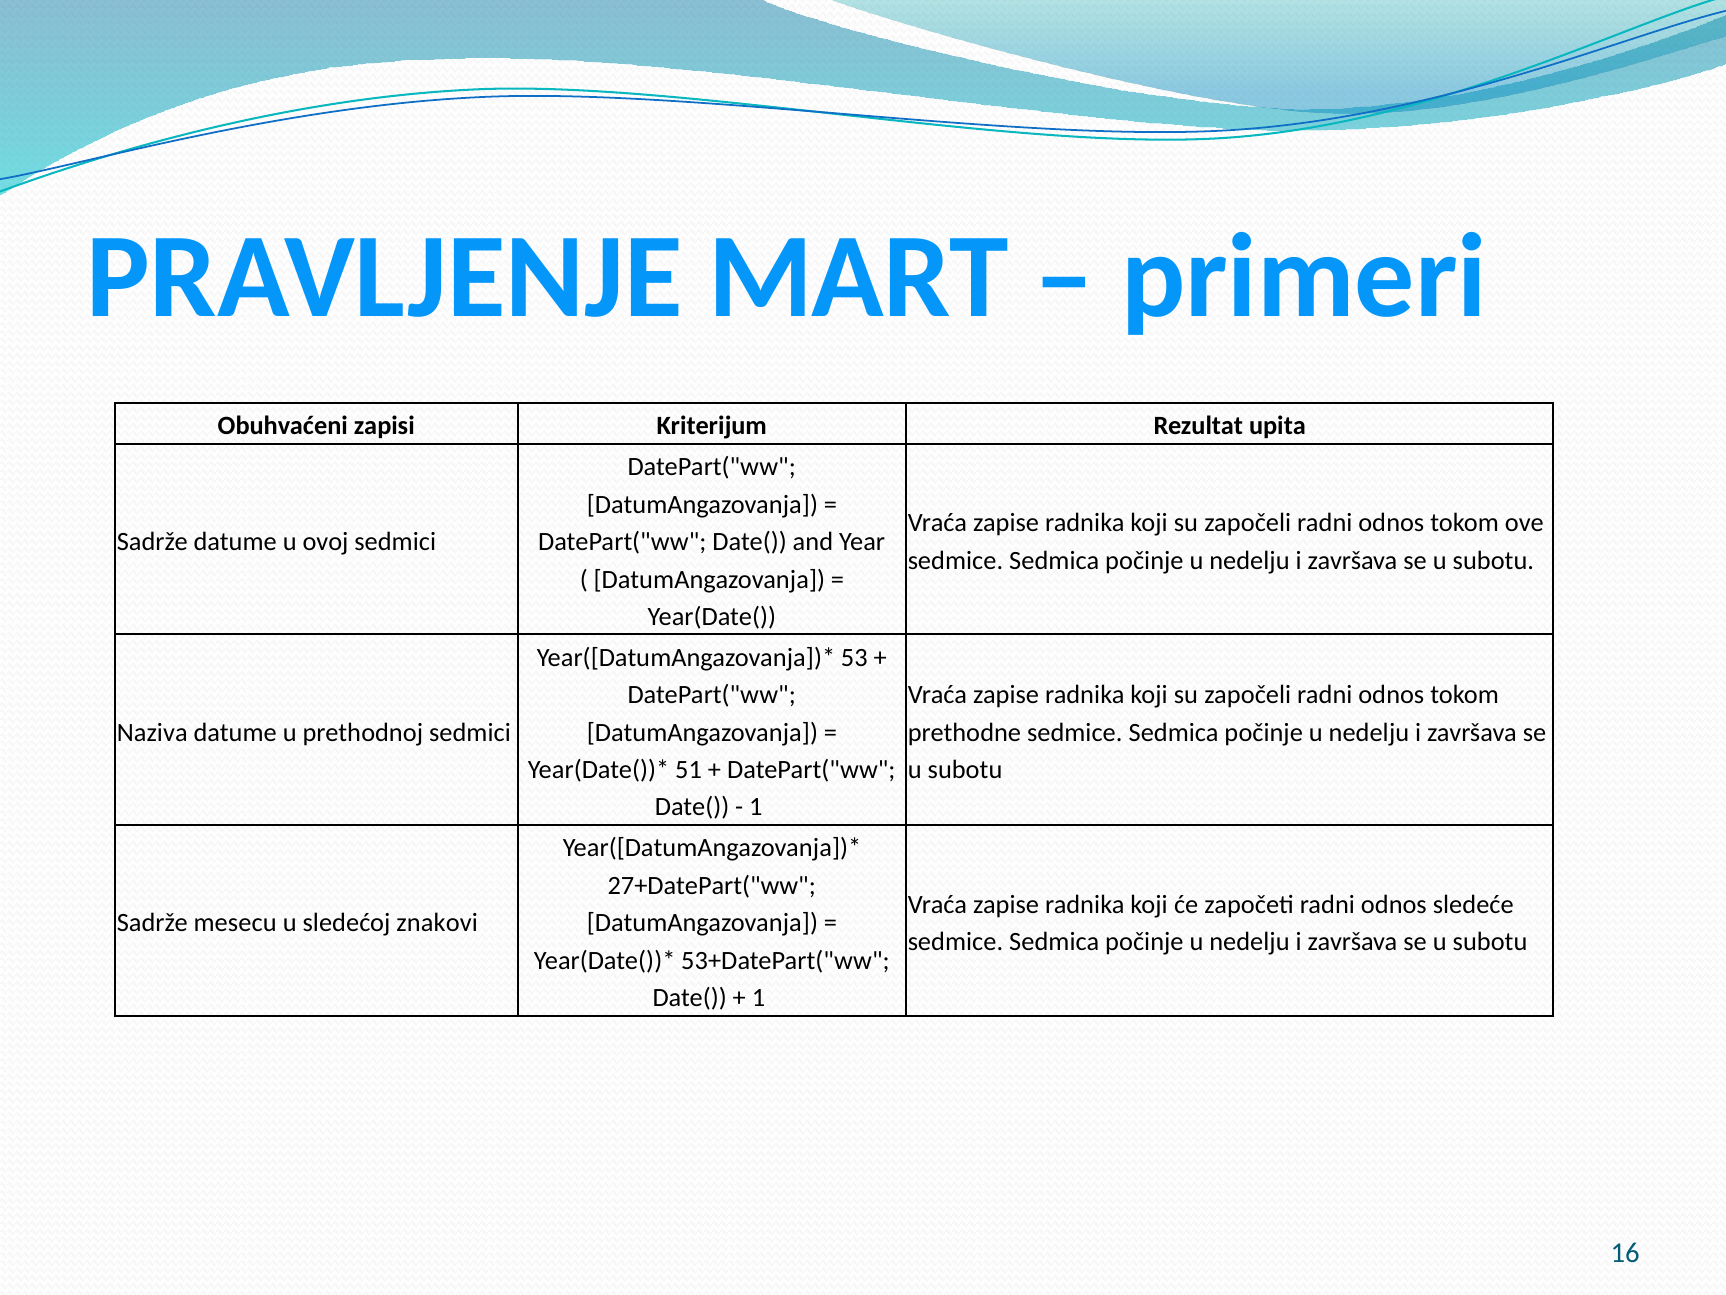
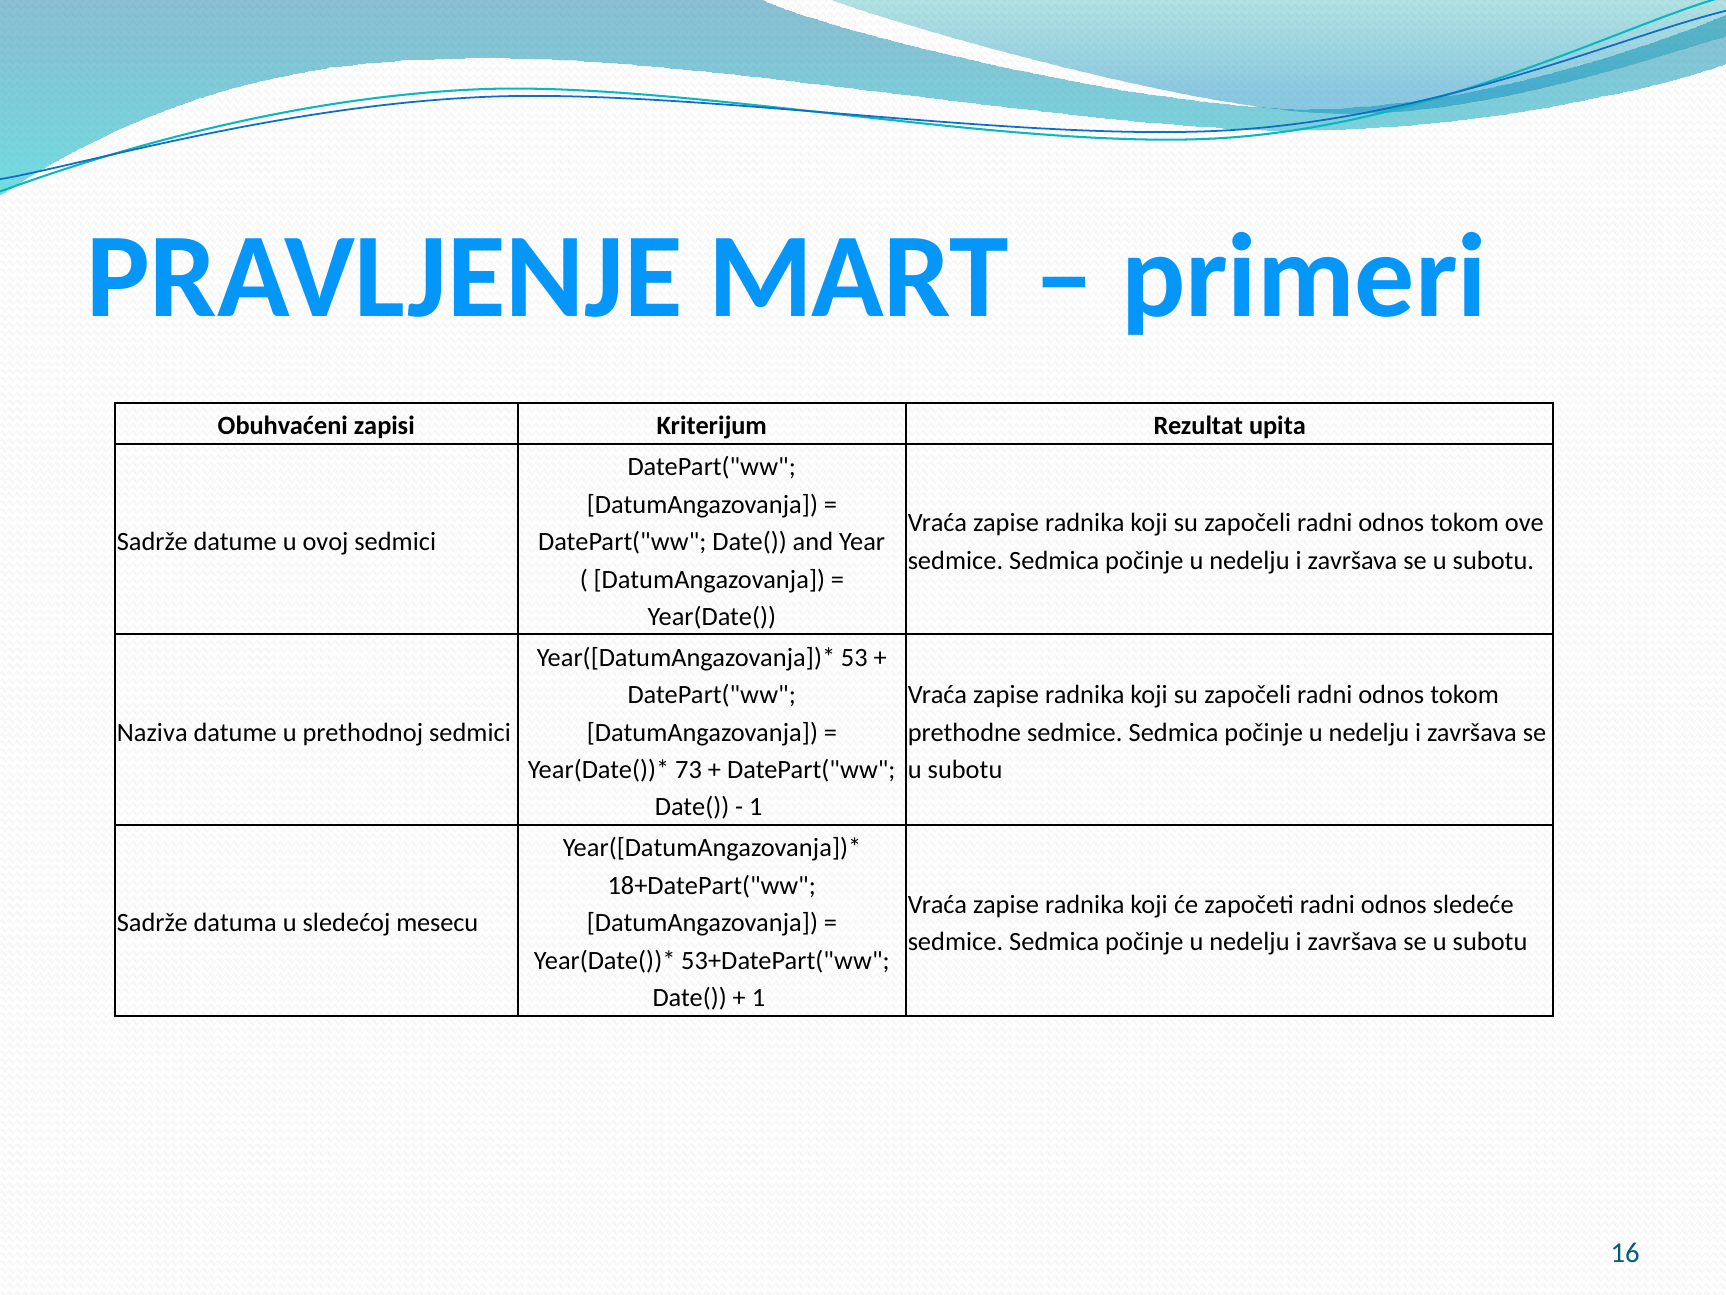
51: 51 -> 73 (689, 770)
27+DatePart("ww: 27+DatePart("ww -> 18+DatePart("ww (712, 885)
mesecu: mesecu -> datuma (235, 923)
znakovi: znakovi -> mesecu (437, 923)
